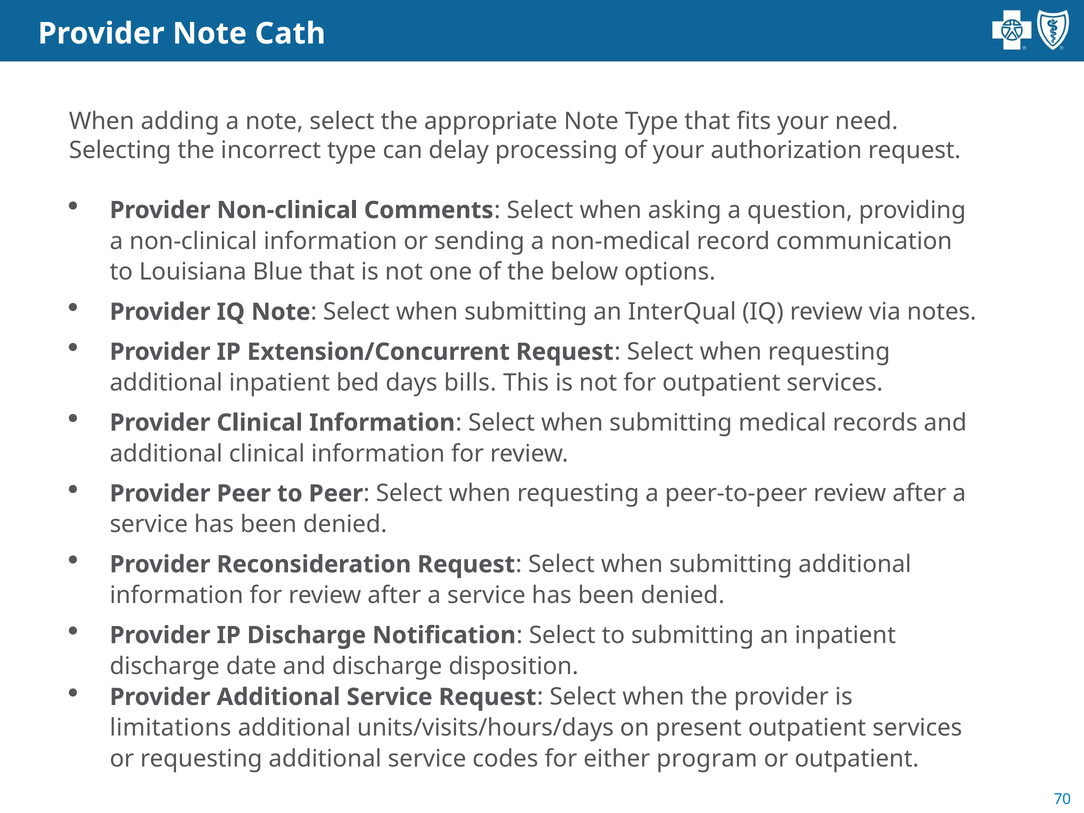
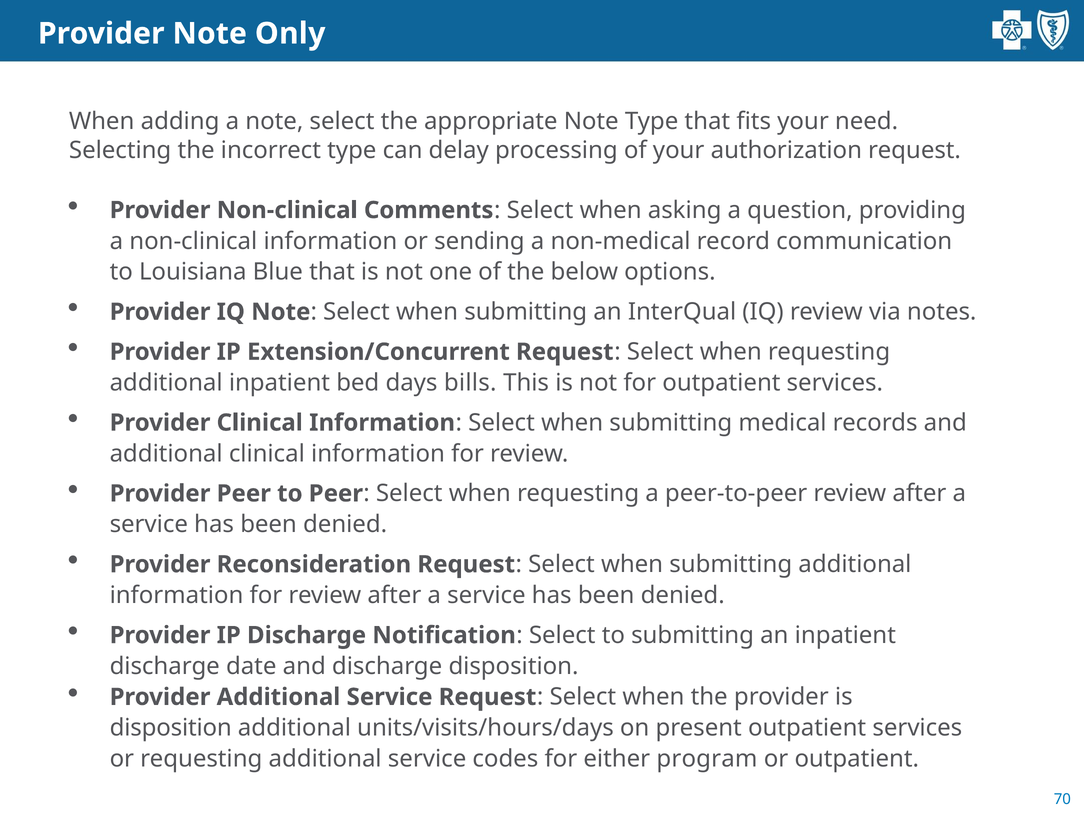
Cath: Cath -> Only (290, 34)
limitations: limitations -> disposition (171, 728)
